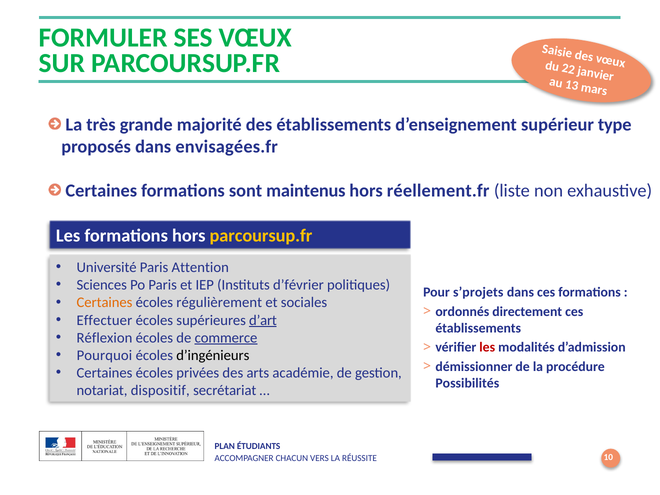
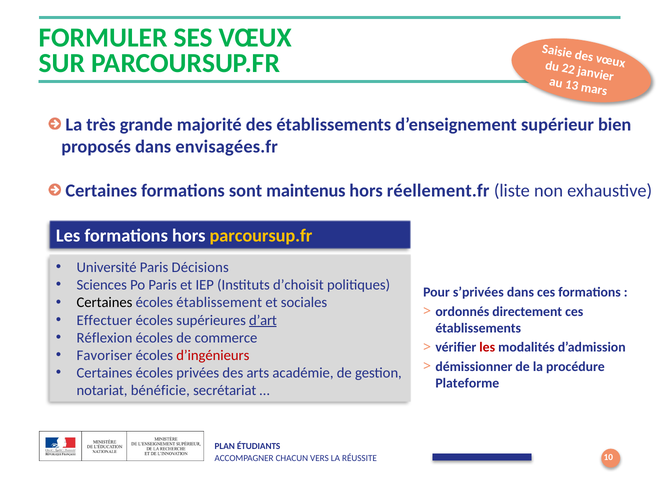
type: type -> bien (615, 125)
Attention: Attention -> Décisions (200, 267)
d’février: d’février -> d’choisit (298, 285)
s’projets: s’projets -> s’privées (478, 292)
Certaines colour: orange -> black (105, 303)
régulièrement: régulièrement -> établissement (219, 303)
commerce underline: present -> none (226, 338)
Pourquoi: Pourquoi -> Favoriser (104, 355)
d’ingénieurs colour: black -> red (213, 355)
Possibilités: Possibilités -> Plateforme (467, 383)
dispositif: dispositif -> bénéficie (160, 391)
